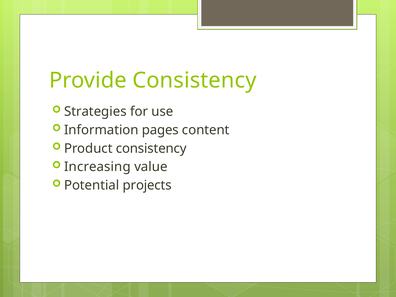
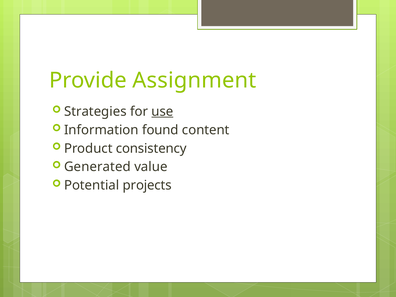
Provide Consistency: Consistency -> Assignment (194, 80)
use underline: none -> present (162, 111)
pages: pages -> found (160, 130)
Increasing: Increasing -> Generated (97, 167)
